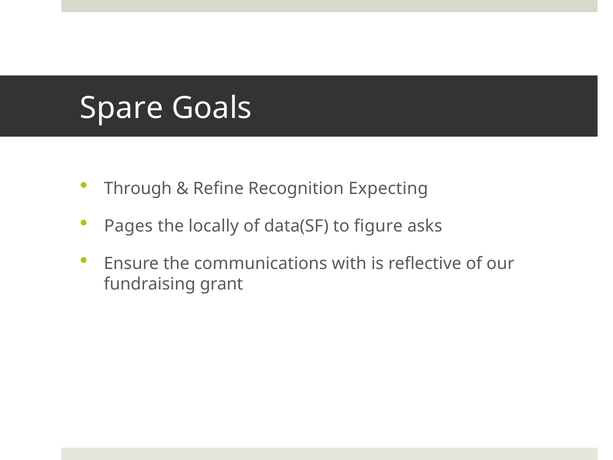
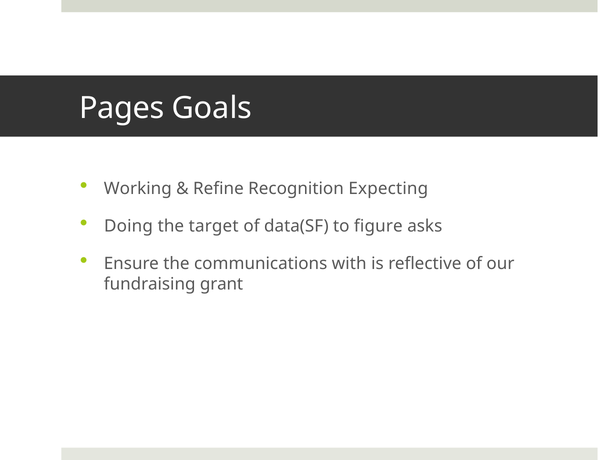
Spare: Spare -> Pages (122, 108)
Through: Through -> Working (138, 188)
Pages: Pages -> Doing (128, 226)
locally: locally -> target (214, 226)
